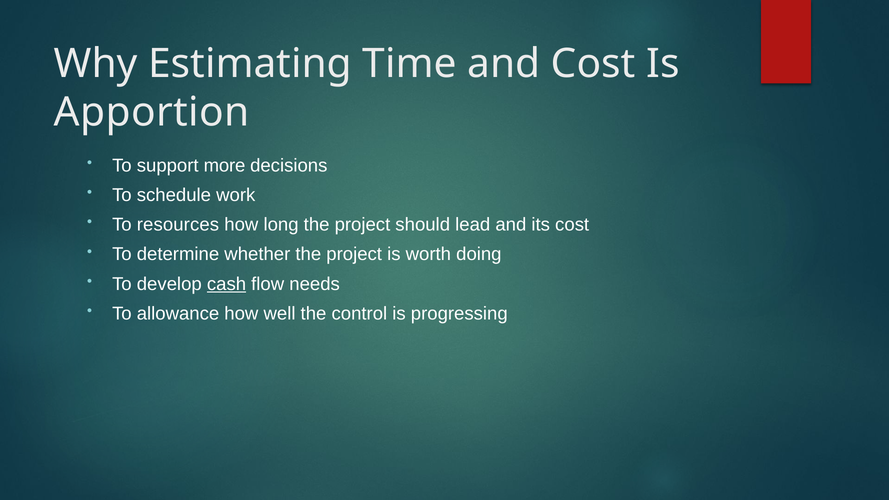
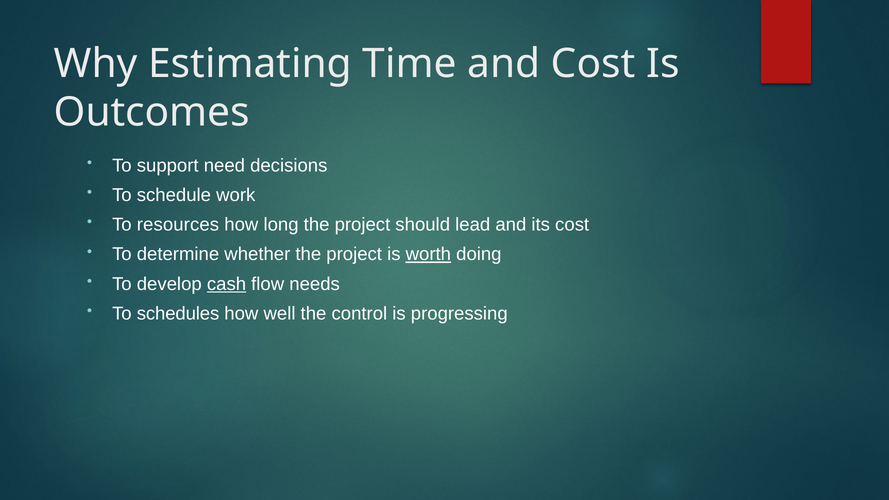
Apportion: Apportion -> Outcomes (152, 113)
more: more -> need (224, 165)
worth underline: none -> present (428, 254)
allowance: allowance -> schedules (178, 314)
